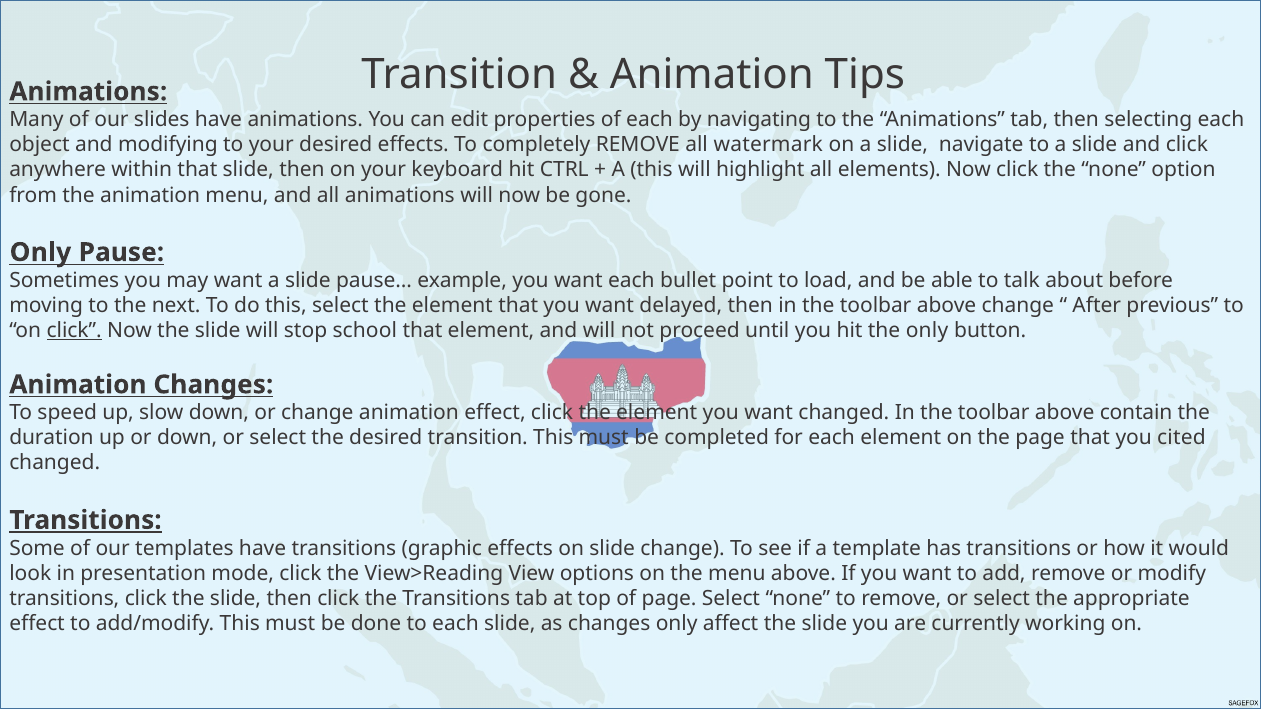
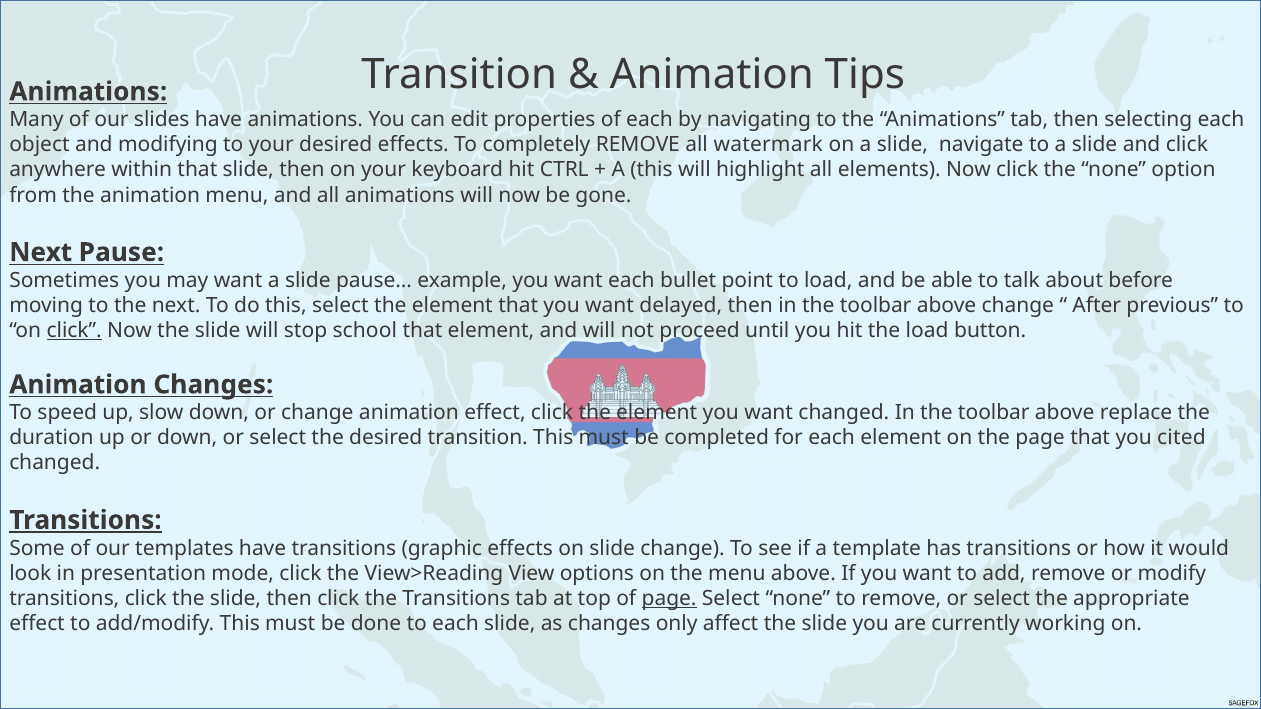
Only: Only -> Next (41, 252)
the only: only -> load (927, 331)
contain: contain -> replace (1136, 413)
page underline: none -> present (669, 599)
